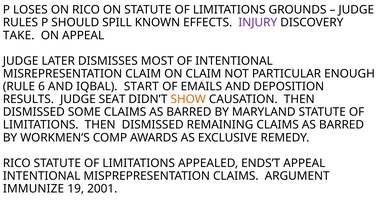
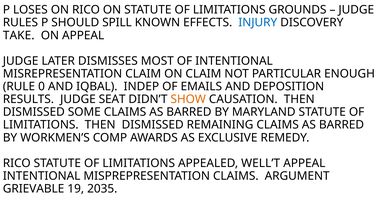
INJURY colour: purple -> blue (258, 23)
6: 6 -> 0 (42, 86)
START: START -> INDEP (141, 86)
ENDS’T: ENDS’T -> WELL’T (261, 163)
IMMUNIZE: IMMUNIZE -> GRIEVABLE (34, 188)
2001: 2001 -> 2035 (102, 188)
